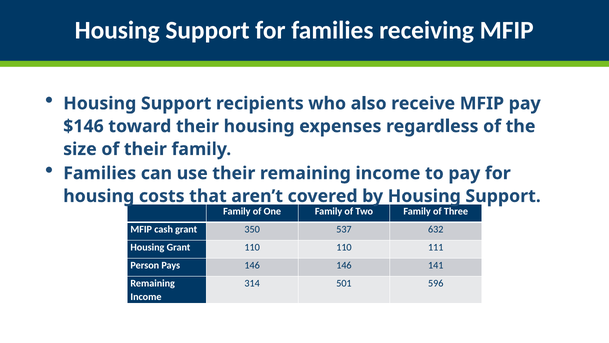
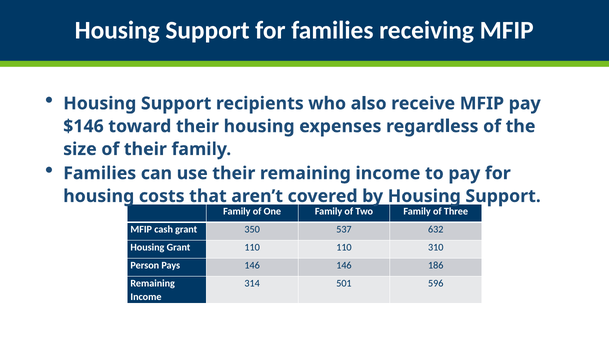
111: 111 -> 310 (436, 247)
141: 141 -> 186 (436, 265)
